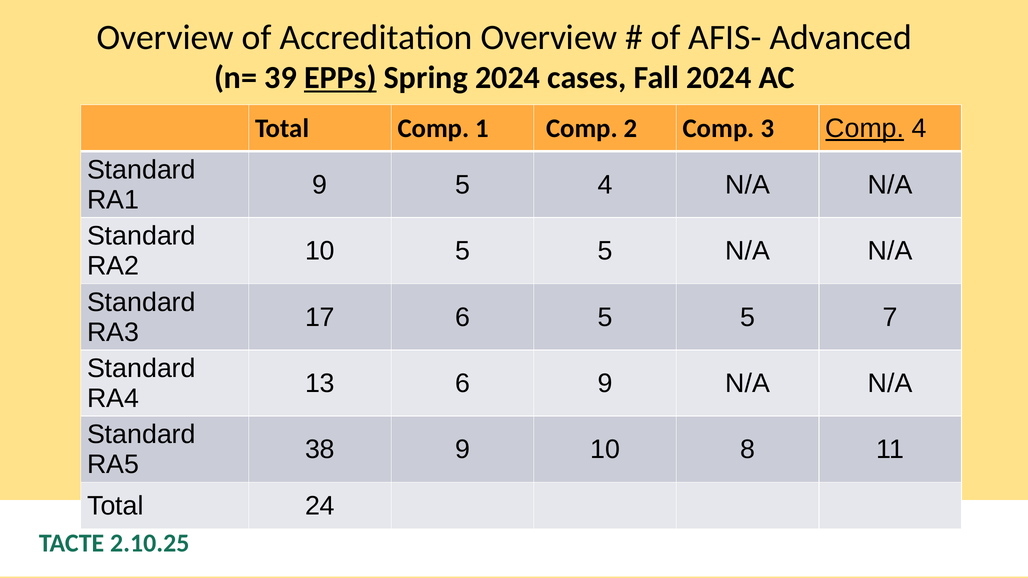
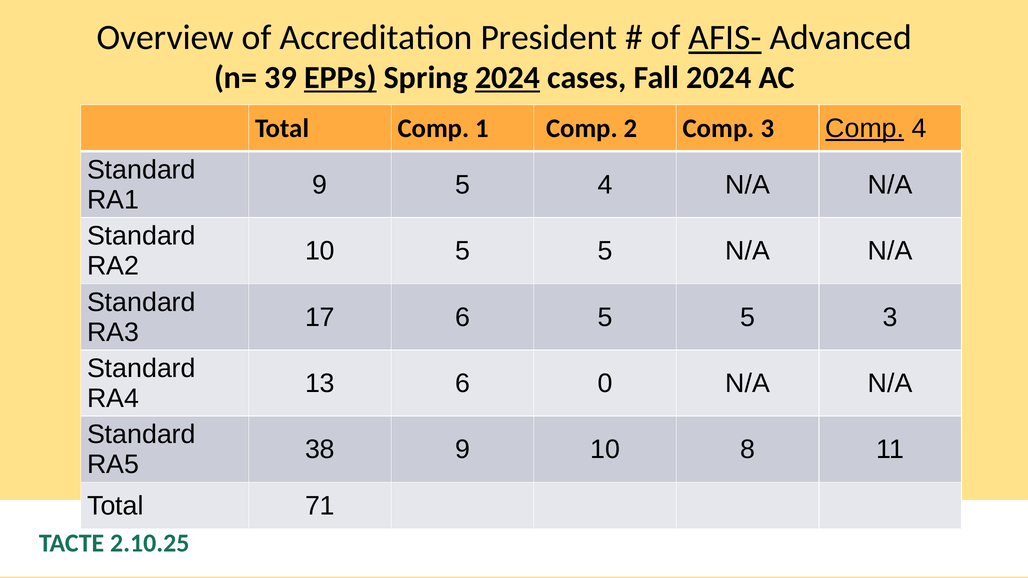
Accreditation Overview: Overview -> President (549, 37)
AFIS- underline: none -> present (725, 37)
2024 underline: none -> present (508, 78)
5 7: 7 -> 3 (890, 317)
6 9: 9 -> 0 (605, 384)
24: 24 -> 71 (320, 506)
